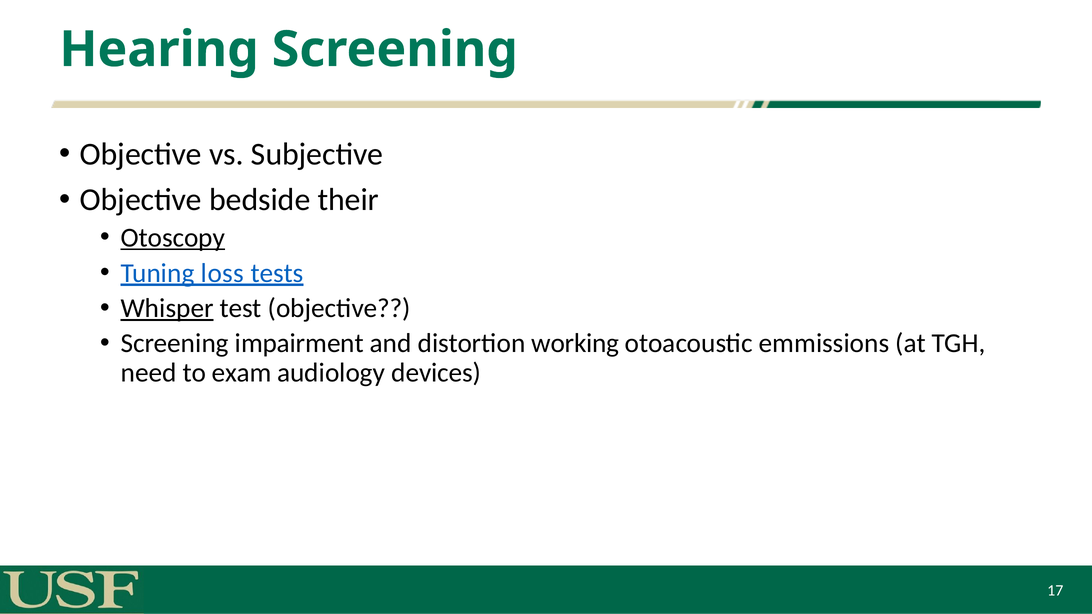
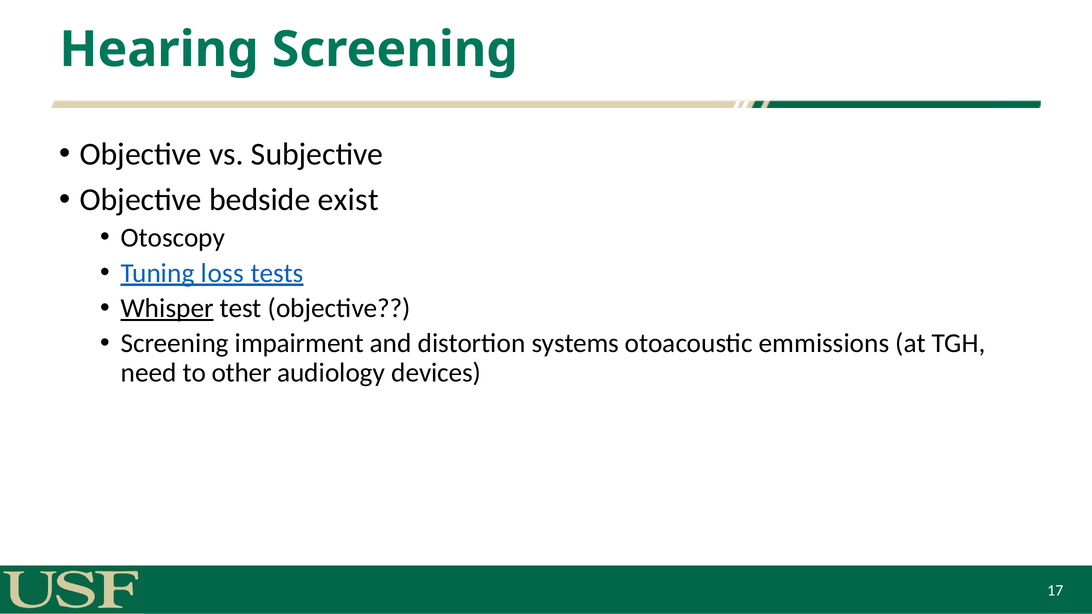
their: their -> exist (348, 200)
Otoscopy underline: present -> none (173, 238)
working: working -> systems (575, 344)
exam: exam -> other (242, 373)
